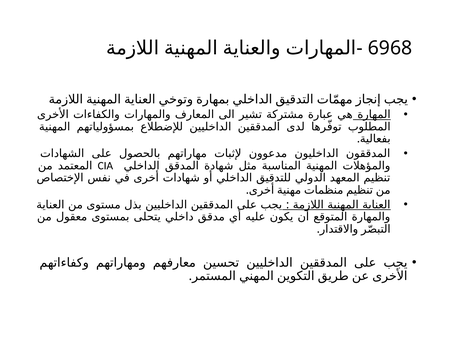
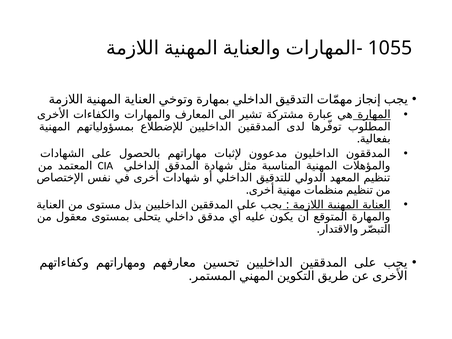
6968: 6968 -> 1055 (390, 48)
